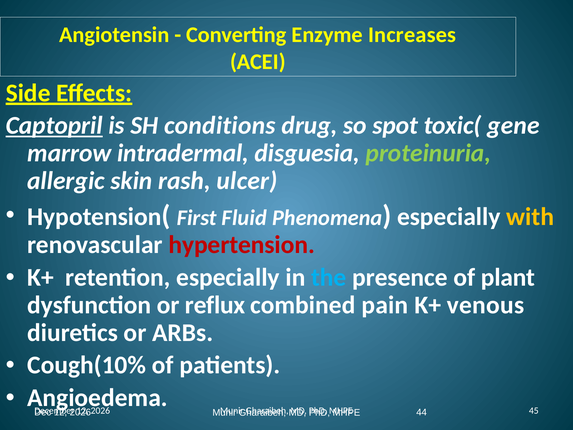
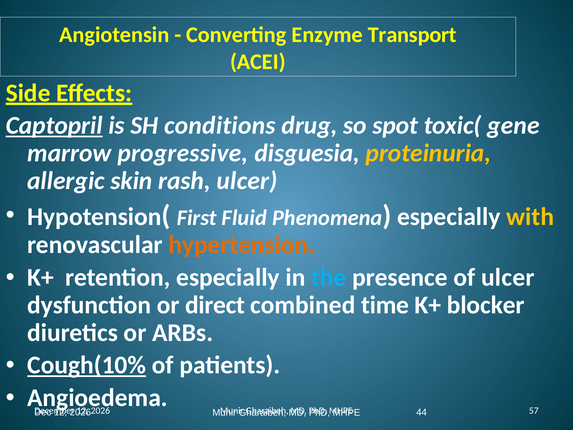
Increases: Increases -> Transport (412, 35)
intradermal: intradermal -> progressive (183, 153)
proteinuria colour: light green -> yellow (428, 153)
hypertension colour: red -> orange (242, 245)
of plant: plant -> ulcer (508, 277)
reflux: reflux -> direct (215, 305)
pain: pain -> time (385, 305)
venous: venous -> blocker (486, 305)
Cough(10% underline: none -> present (87, 365)
45: 45 -> 57 (534, 410)
